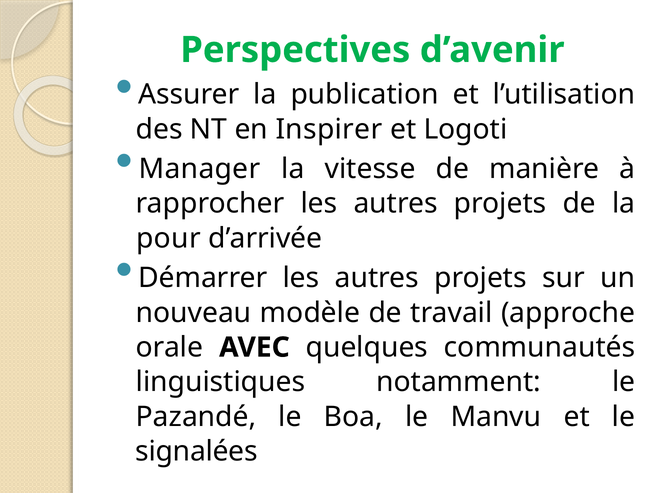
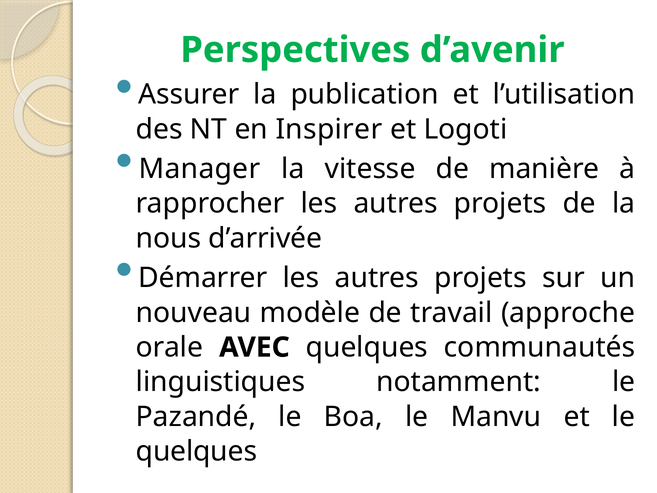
pour: pour -> nous (169, 238)
signalées: signalées -> quelques (197, 451)
